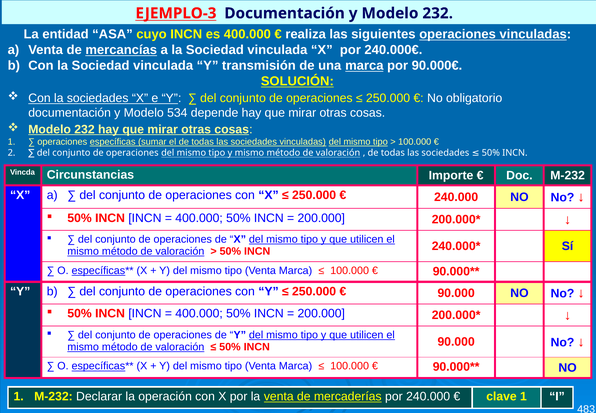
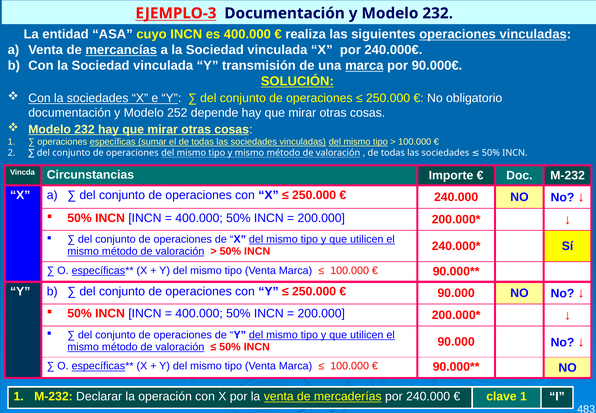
534: 534 -> 252 (177, 113)
